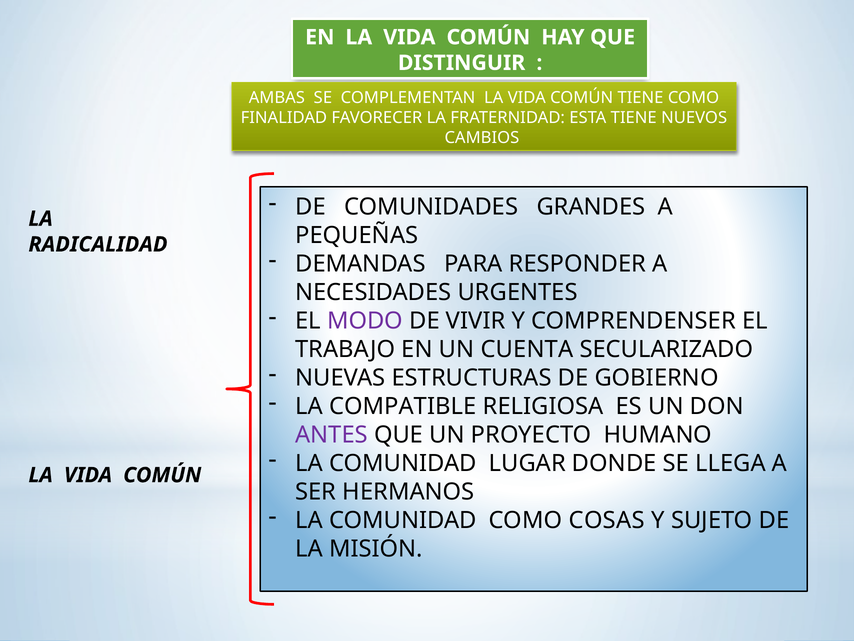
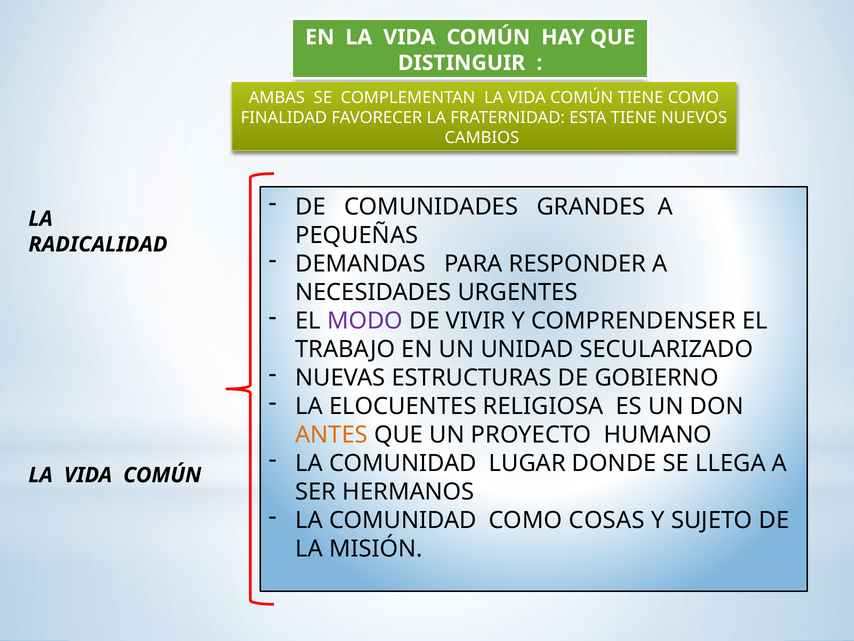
CUENTA: CUENTA -> UNIDAD (527, 349)
COMPATIBLE: COMPATIBLE -> ELOCUENTES (403, 406)
ANTES colour: purple -> orange (332, 435)
